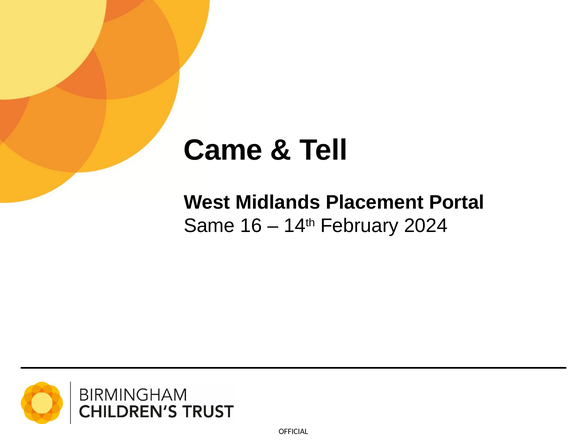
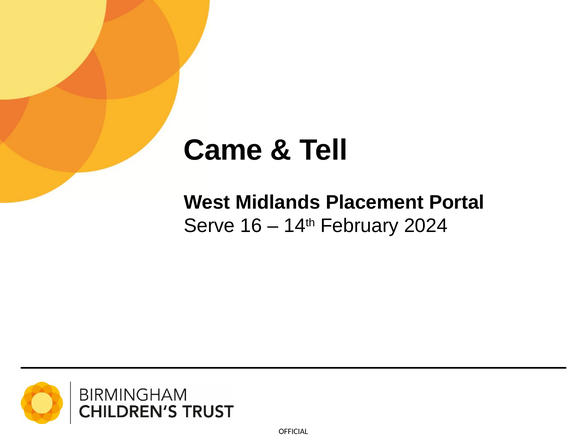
Same: Same -> Serve (209, 226)
